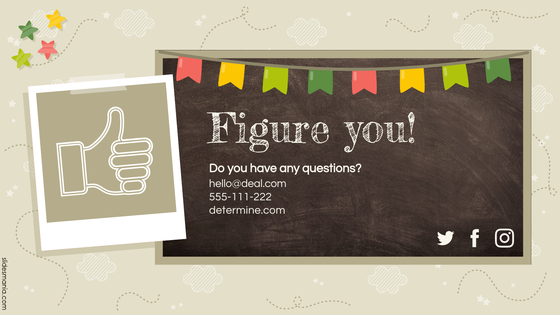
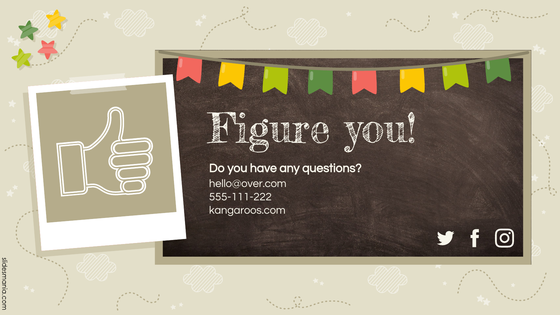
hello@deal.com: hello@deal.com -> hello@over.com (248, 184)
determine.com: determine.com -> kangaroos.com (247, 210)
